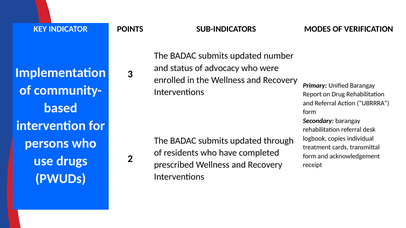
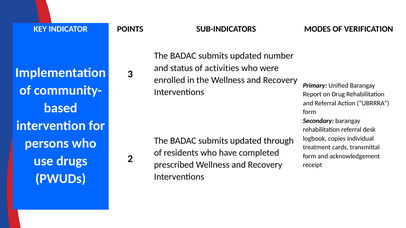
advocacy: advocacy -> activities (222, 68)
